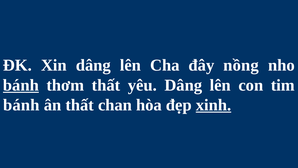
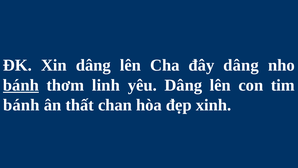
đây nồng: nồng -> dâng (241, 65)
thơm thất: thất -> linh (106, 85)
xinh underline: present -> none (213, 105)
